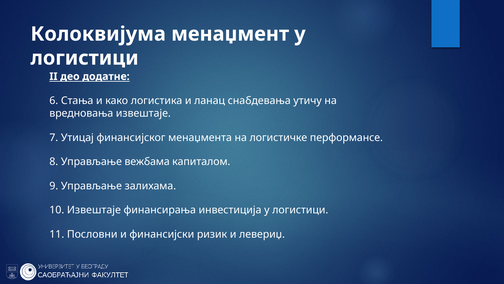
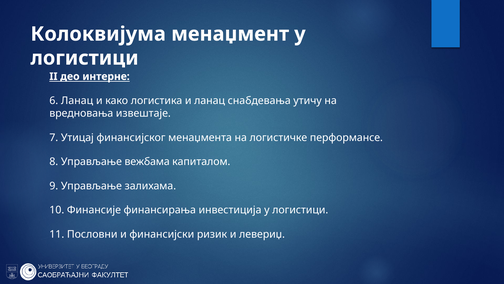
додатне: додатне -> интерне (106, 76)
6 Стања: Стања -> Ланац (77, 100)
10 Извештаје: Извештаје -> Финансије (94, 210)
